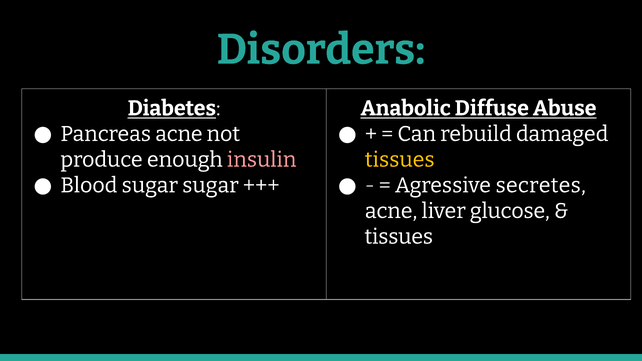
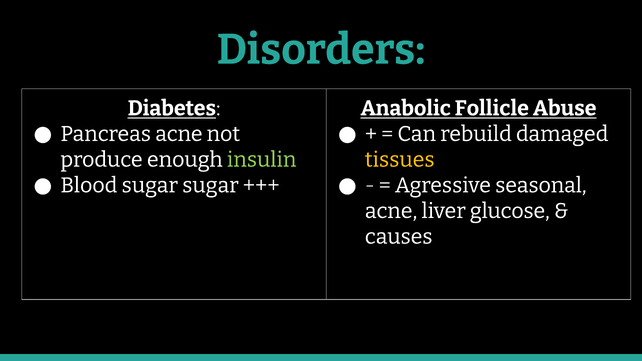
Diffuse: Diffuse -> Follicle (492, 108)
insulin colour: pink -> light green (262, 160)
secretes: secretes -> seasonal (541, 185)
tissues: tissues -> causes (399, 237)
